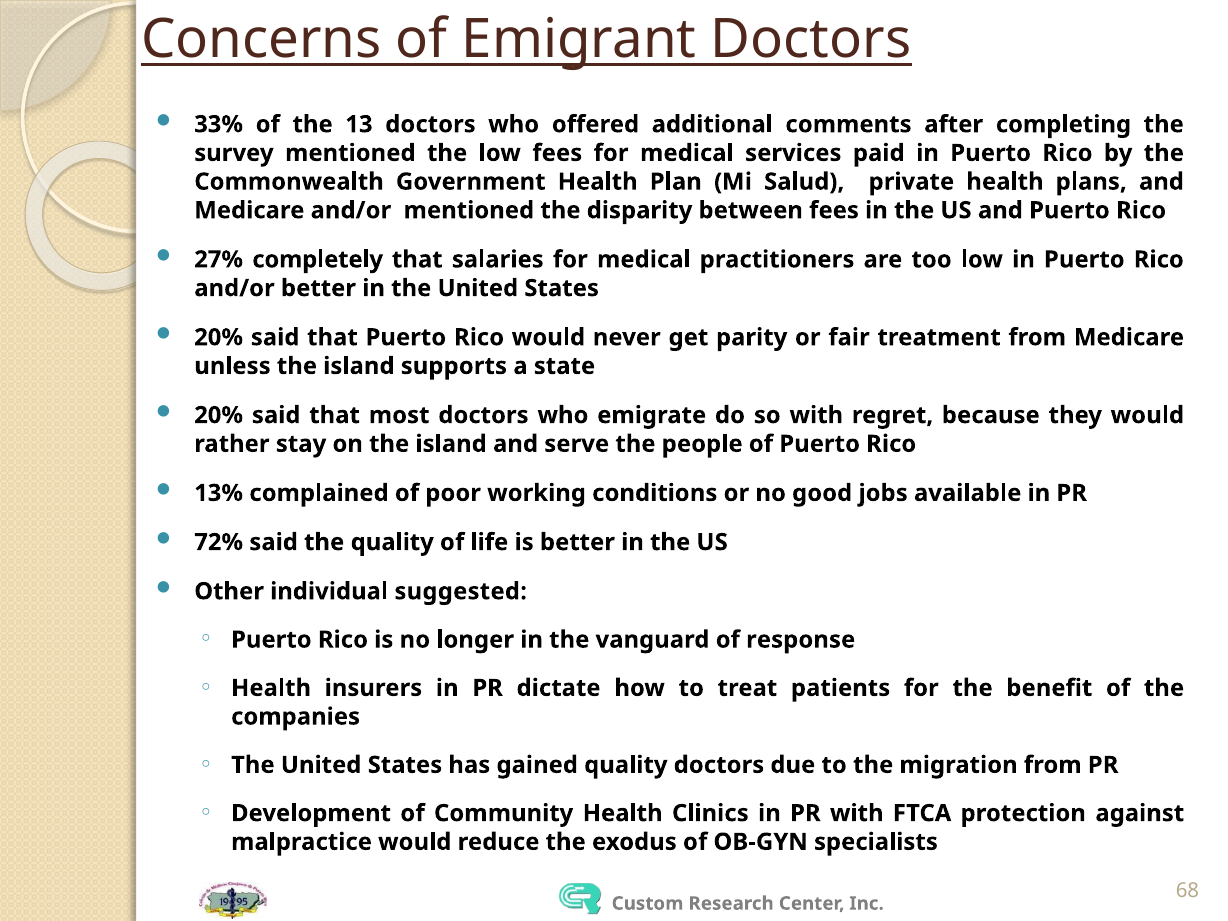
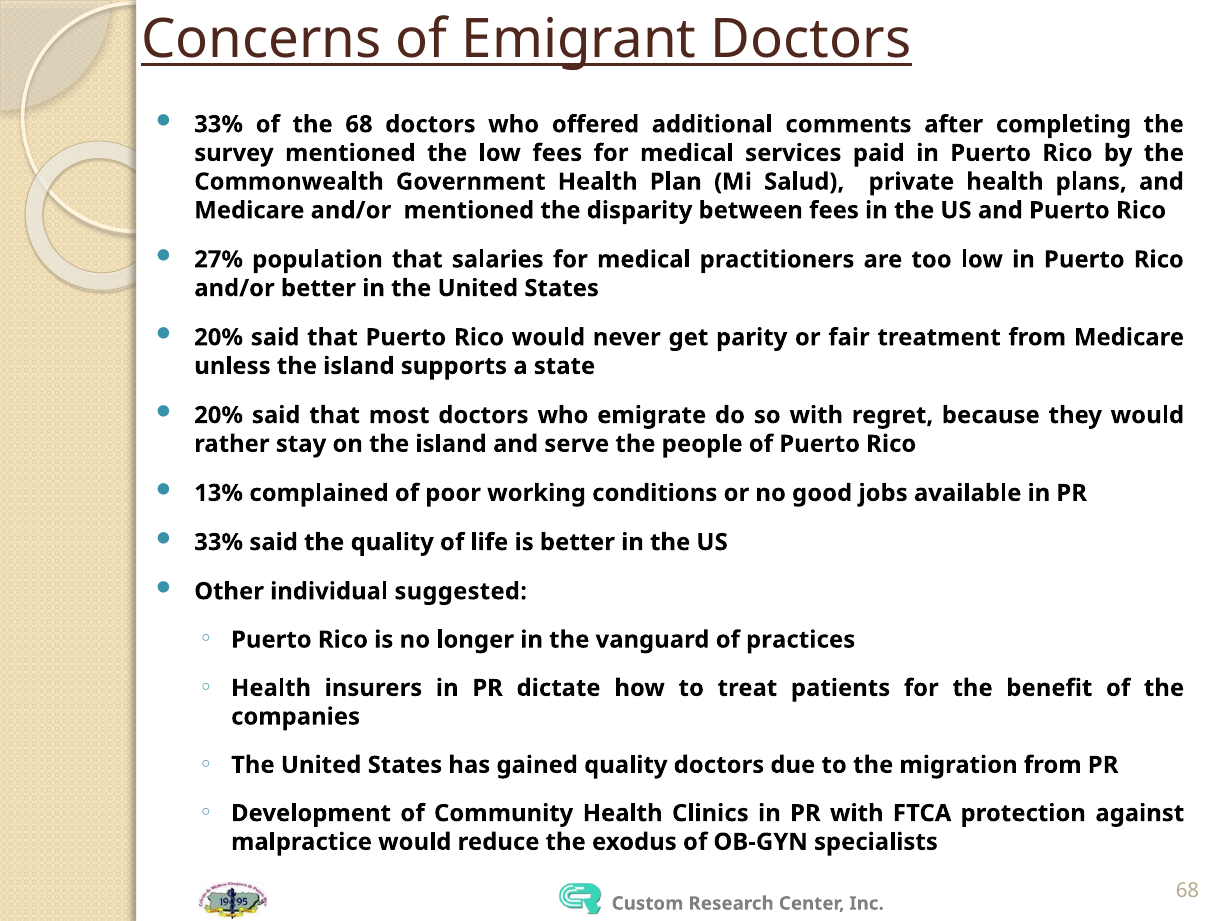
the 13: 13 -> 68 (359, 124)
completely: completely -> population (317, 260)
72%: 72% -> 33% (219, 542)
response: response -> practices (801, 640)
